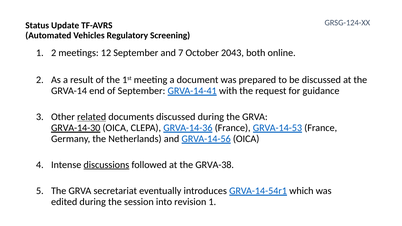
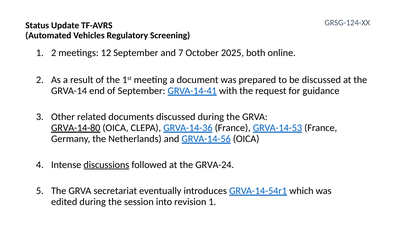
2043: 2043 -> 2025 (232, 53)
related underline: present -> none (92, 117)
GRVA-14-30: GRVA-14-30 -> GRVA-14-80 (76, 128)
GRVA-38: GRVA-38 -> GRVA-24 (215, 165)
